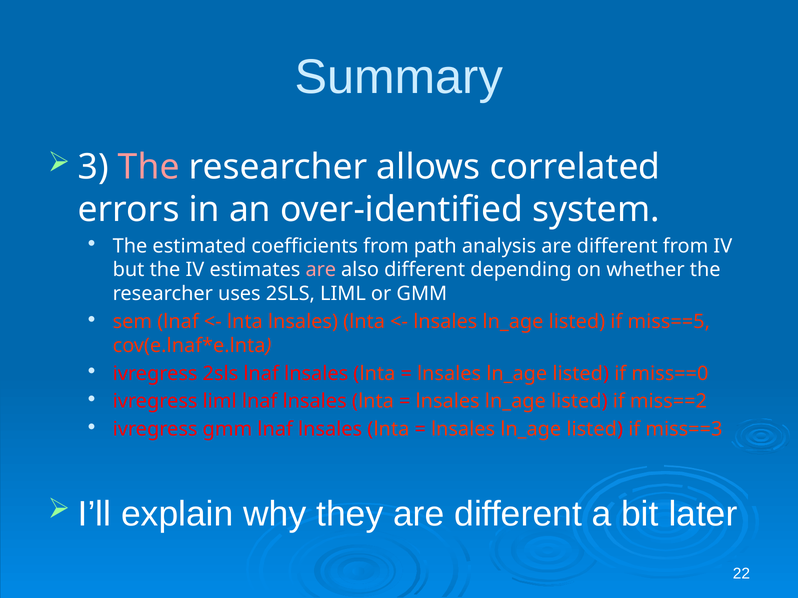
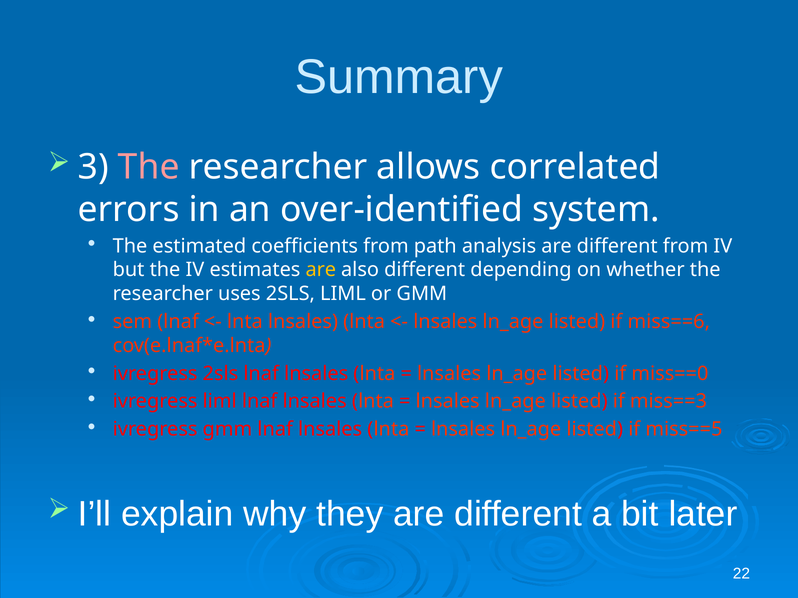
are colour: pink -> yellow (321, 270)
miss==5: miss==5 -> miss==6 (669, 322)
miss==2: miss==2 -> miss==3 (668, 402)
miss==3: miss==3 -> miss==5 (684, 430)
